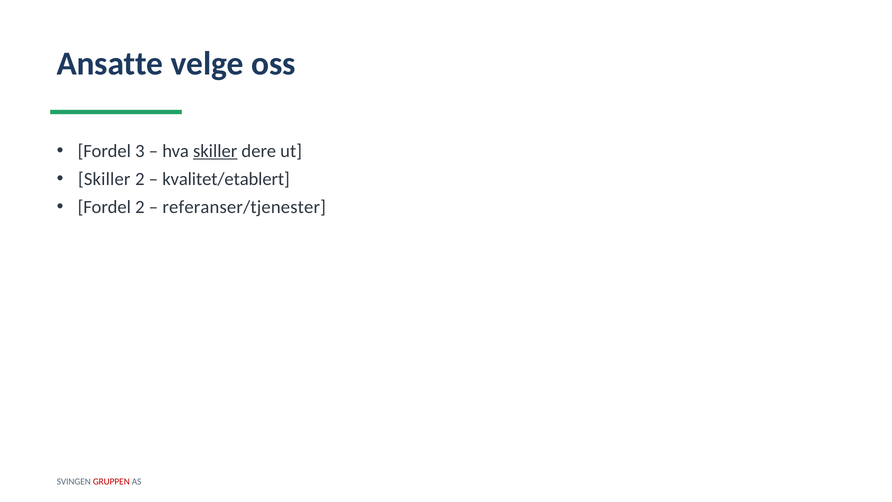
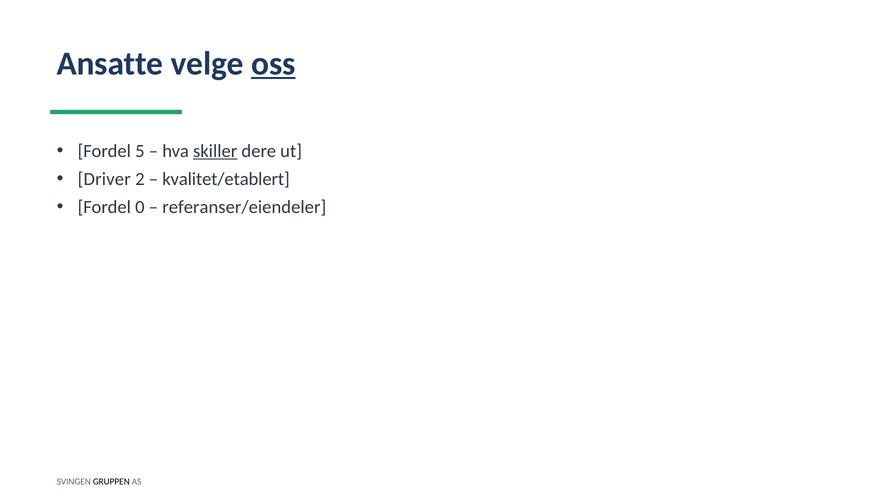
oss underline: none -> present (273, 64)
3: 3 -> 5 (140, 151)
Skiller: Skiller -> Driver (104, 179)
Fordel 2: 2 -> 0 (140, 207)
referanser/tjenester: referanser/tjenester -> referanser/eiendeler (244, 207)
GRUPPEN colour: red -> black (111, 481)
